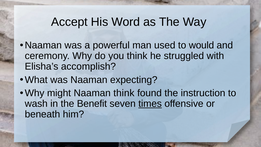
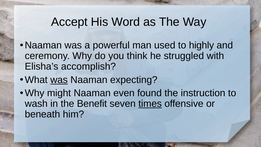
would: would -> highly (201, 45)
was underline: none -> present (59, 80)
Naaman think: think -> even (124, 93)
